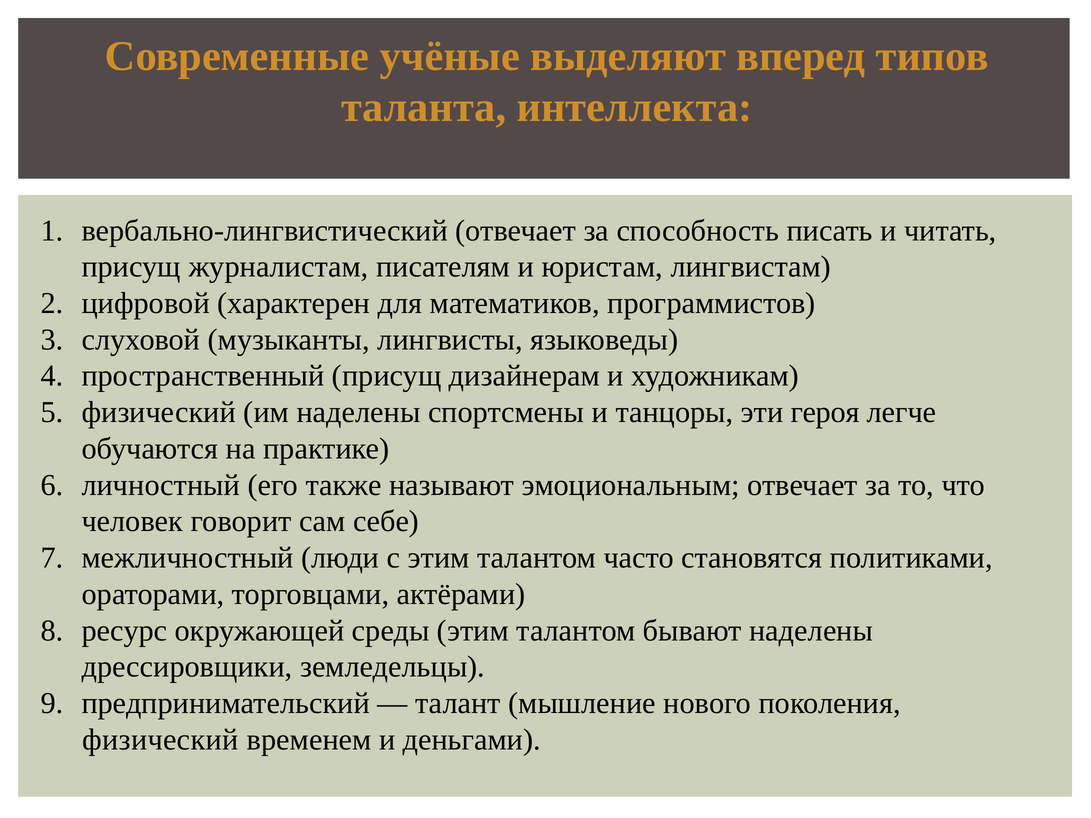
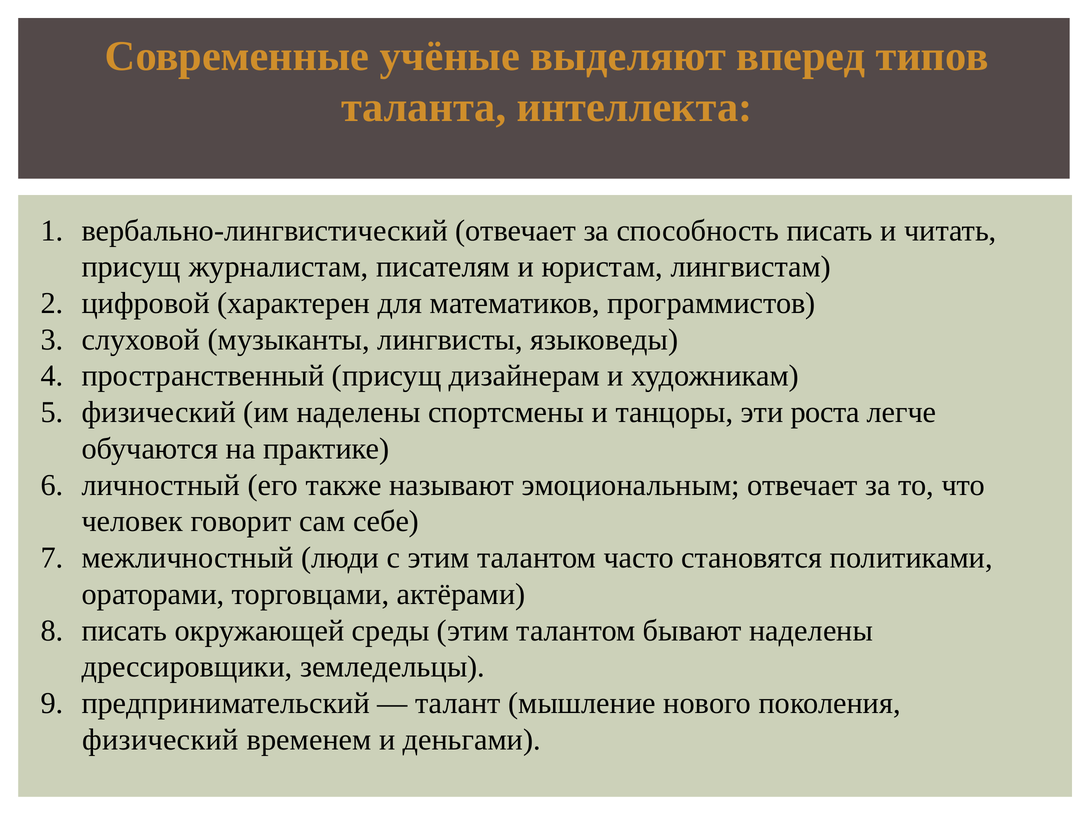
героя: героя -> роста (825, 412)
ресурс: ресурс -> писать (124, 631)
